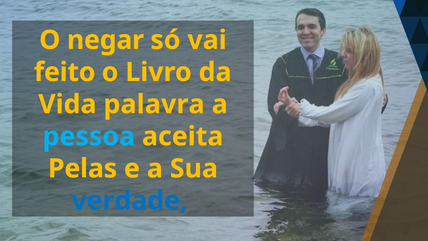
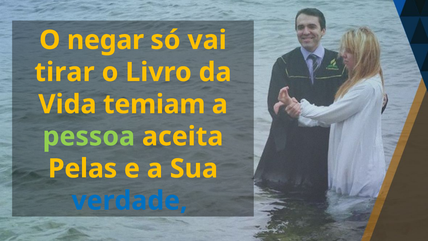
feito: feito -> tirar (64, 72)
palavra: palavra -> temiam (154, 104)
pessoa colour: light blue -> light green (89, 136)
